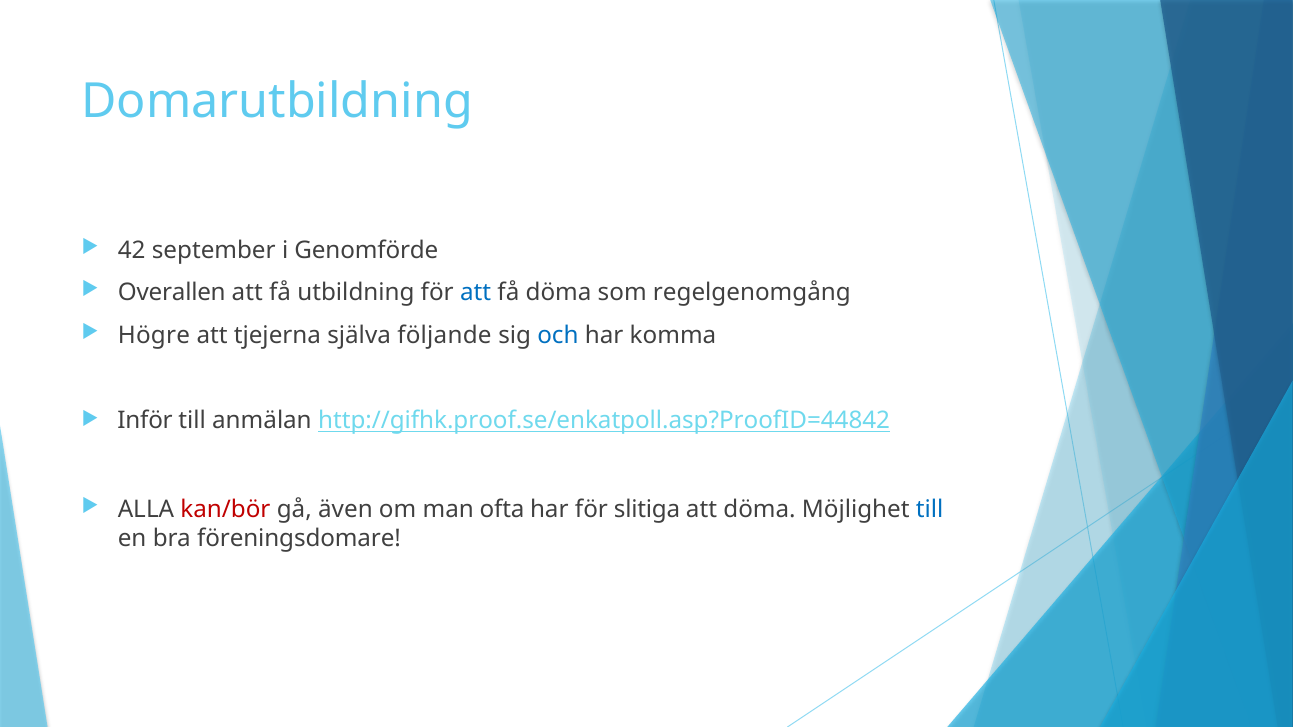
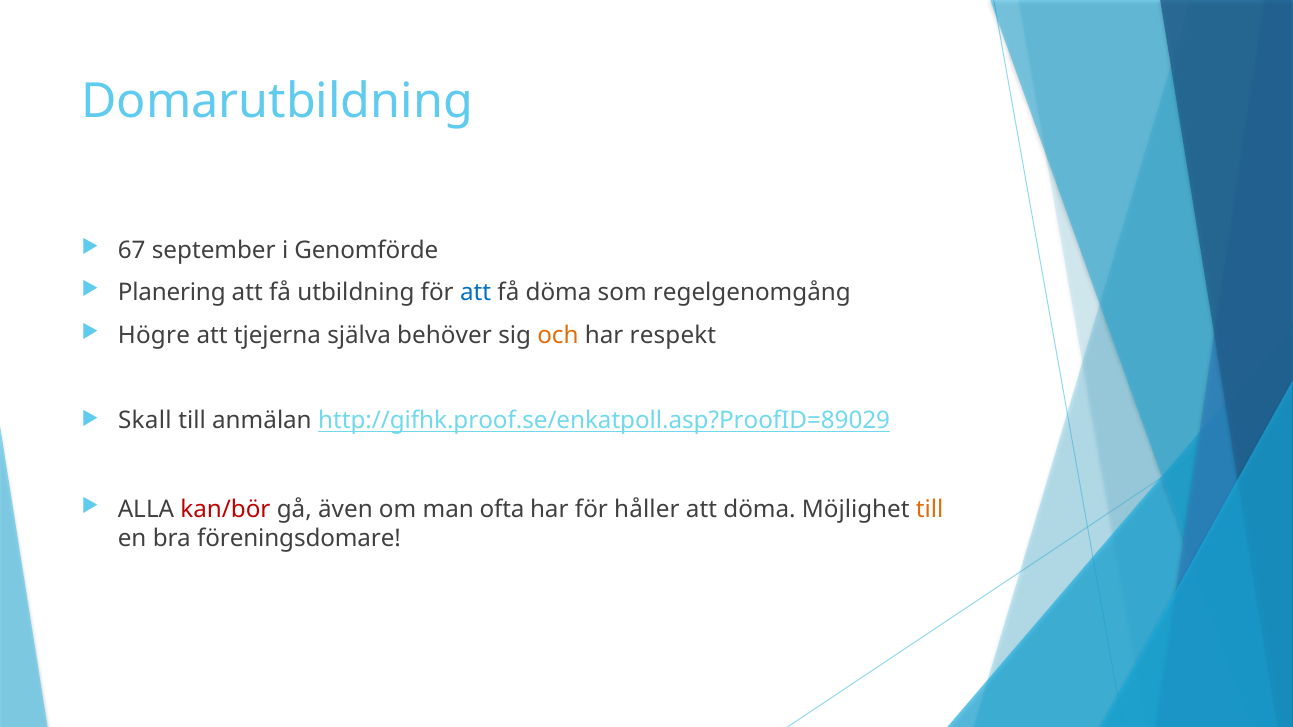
42: 42 -> 67 (132, 250)
Overallen: Overallen -> Planering (172, 293)
följande: följande -> behöver (445, 335)
och colour: blue -> orange (558, 335)
komma: komma -> respekt (673, 335)
Inför: Inför -> Skall (145, 421)
http://gifhk.proof.se/enkatpoll.asp?ProofID=44842: http://gifhk.proof.se/enkatpoll.asp?ProofID=44842 -> http://gifhk.proof.se/enkatpoll.asp?ProofID=89029 (604, 421)
slitiga: slitiga -> håller (647, 510)
till colour: blue -> orange (930, 510)
